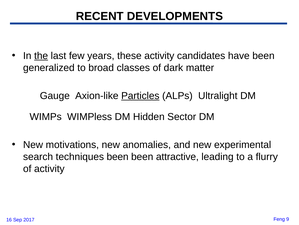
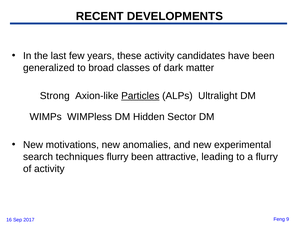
the underline: present -> none (41, 56)
Gauge: Gauge -> Strong (55, 95)
techniques been: been -> flurry (118, 156)
